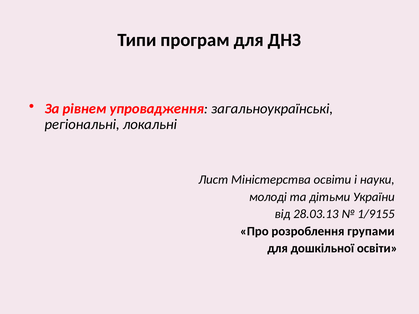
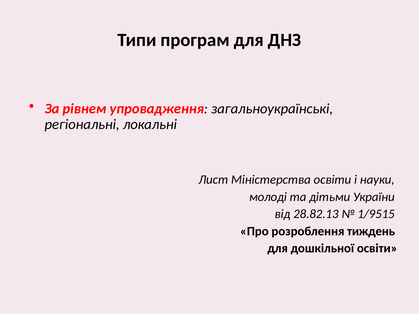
28.03.13: 28.03.13 -> 28.82.13 (316, 214)
1/9155: 1/9155 -> 1/9515 (376, 214)
групами: групами -> тиждень (371, 231)
